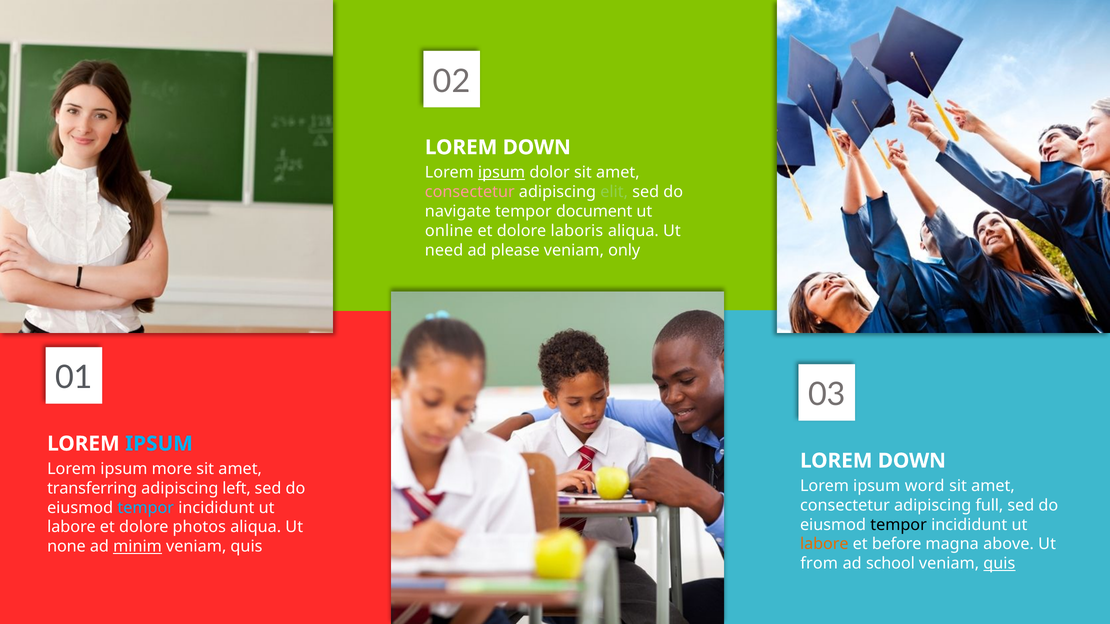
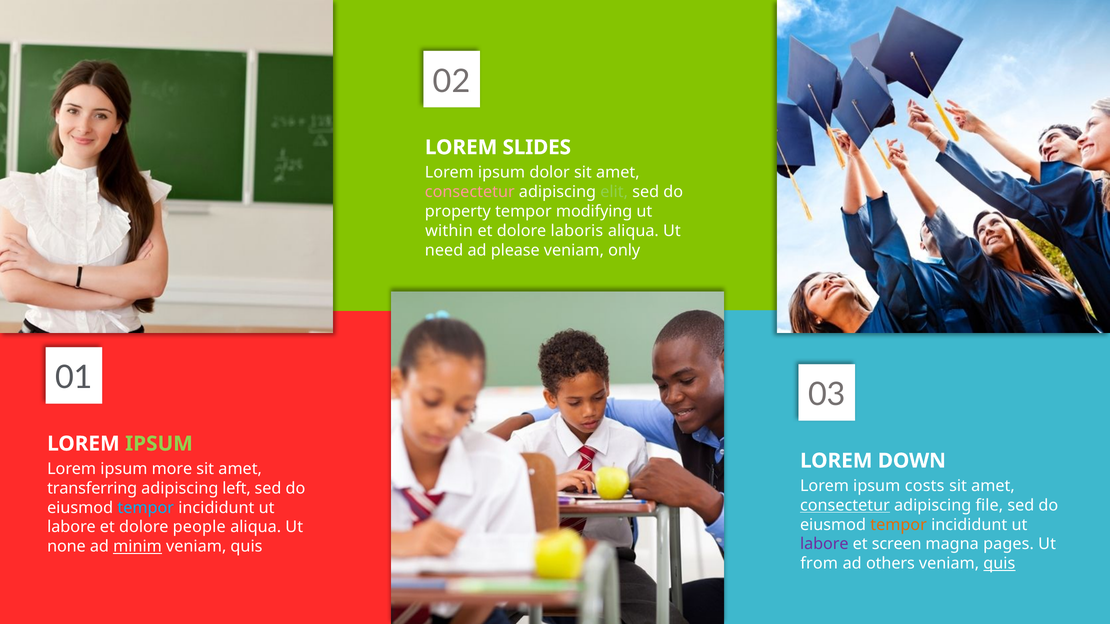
DOWN: DOWN -> SLIDES (537, 147)
ipsum underline: present -> none (502, 173)
navigate: navigate -> property (458, 211)
document: document -> modifying (594, 211)
online: online -> within (449, 231)
IPSUM colour: light blue -> light green (159, 444)
word: word -> costs (925, 486)
consectetur underline: none -> present (845, 506)
full: full -> file (989, 506)
tempor colour: black -> orange (899, 525)
photos: photos -> people (199, 527)
labore colour: orange -> purple (824, 544)
before: before -> screen (897, 544)
above: above -> pages (1009, 544)
school: school -> others (890, 564)
